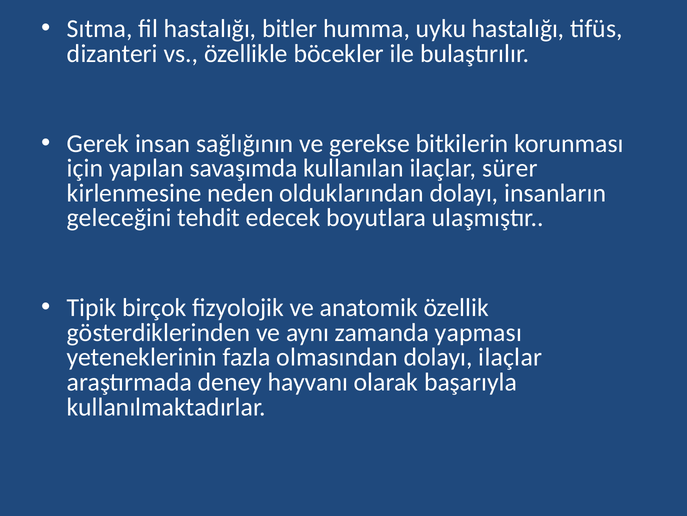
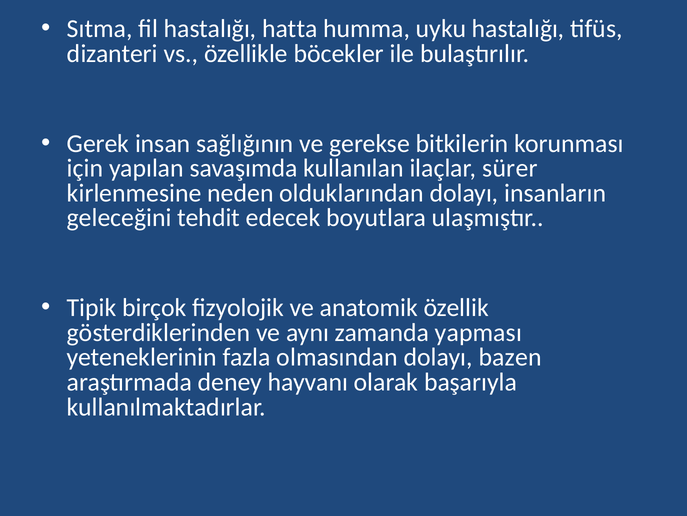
bitler: bitler -> hatta (290, 29)
dolayı ilaçlar: ilaçlar -> bazen (510, 357)
